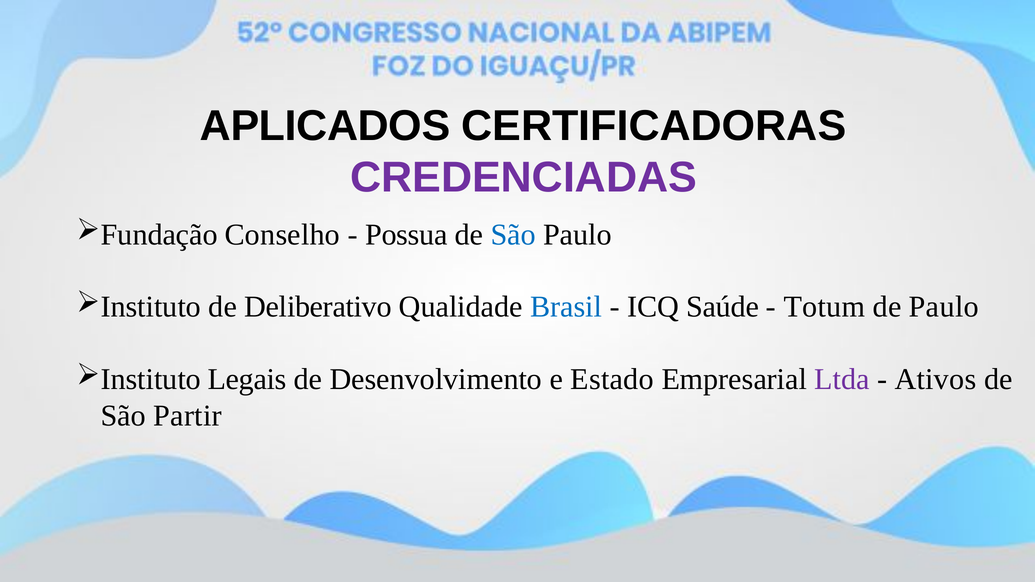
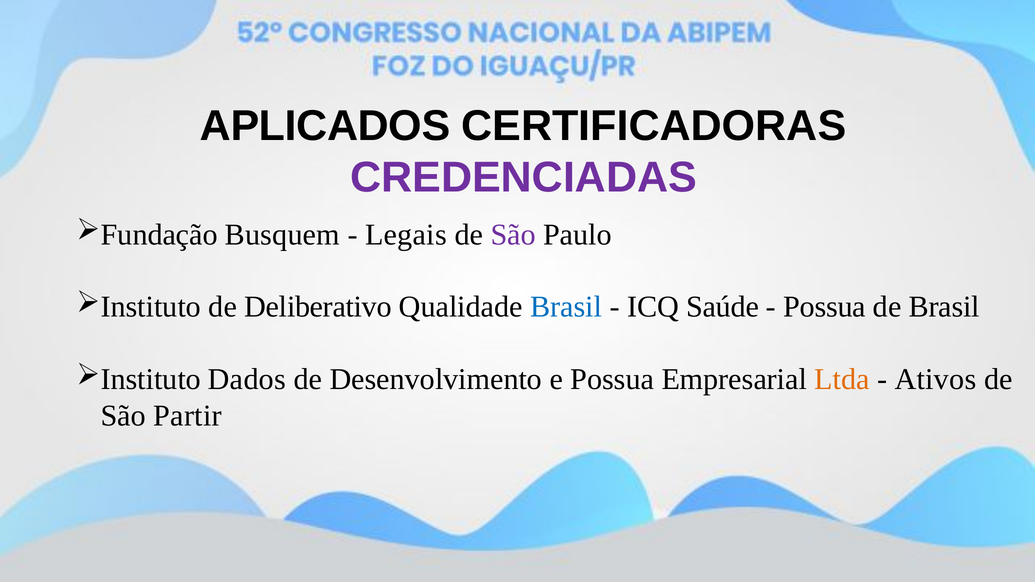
Conselho: Conselho -> Busquem (282, 235)
Possua: Possua -> Legais (406, 235)
São colour: blue -> purple (513, 235)
Totum: Totum -> Possua (825, 307)
de Paulo: Paulo -> Brasil (944, 307)
Legais: Legais -> Dados (247, 380)
e Estado: Estado -> Possua (612, 380)
Ltda colour: purple -> orange (842, 380)
